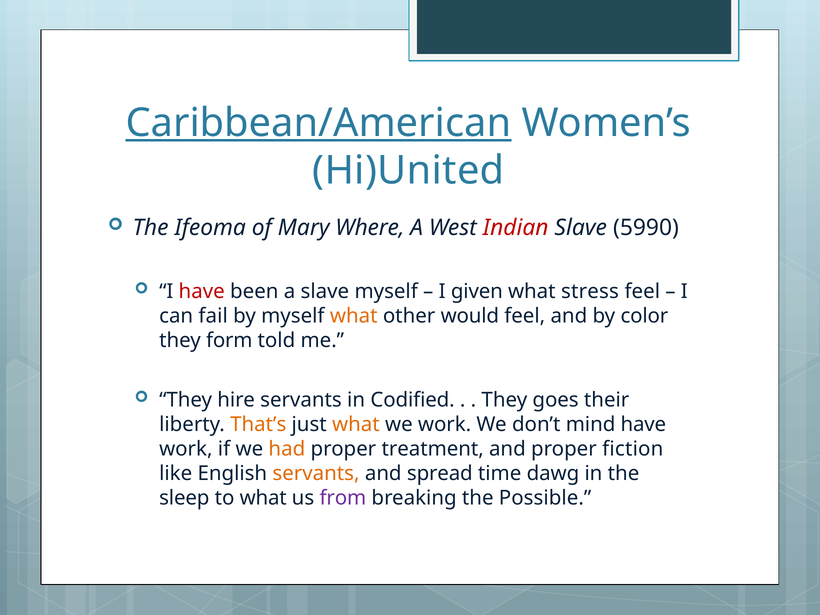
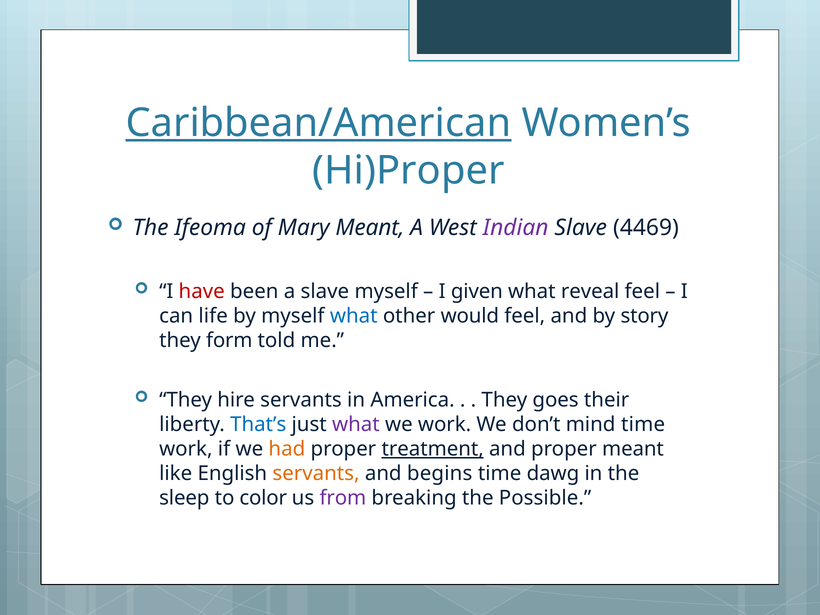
Hi)United: Hi)United -> Hi)Proper (408, 171)
Mary Where: Where -> Meant (370, 228)
Indian colour: red -> purple (516, 228)
5990: 5990 -> 4469 (646, 228)
stress: stress -> reveal (590, 291)
fail: fail -> life (213, 316)
what colour: orange -> blue (354, 316)
color: color -> story (644, 316)
Codified: Codified -> America (413, 400)
That’s colour: orange -> blue (258, 424)
what colour: orange -> purple (356, 424)
mind have: have -> time (643, 424)
treatment underline: none -> present (433, 449)
proper fiction: fiction -> meant (633, 449)
spread: spread -> begins (440, 474)
to what: what -> color (263, 498)
